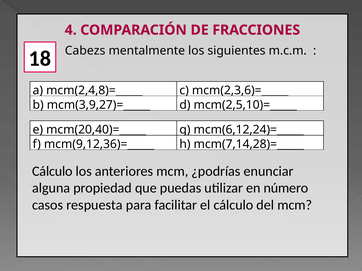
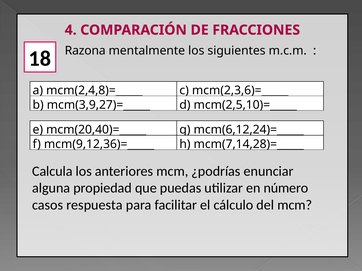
Cabezs: Cabezs -> Razona (85, 51)
Cálculo: Cálculo -> Calcula (52, 171)
